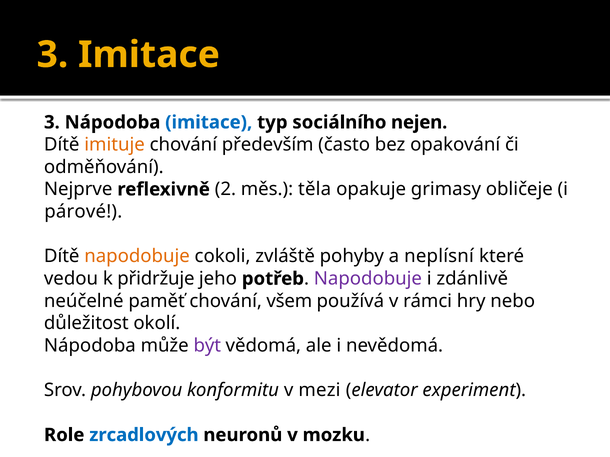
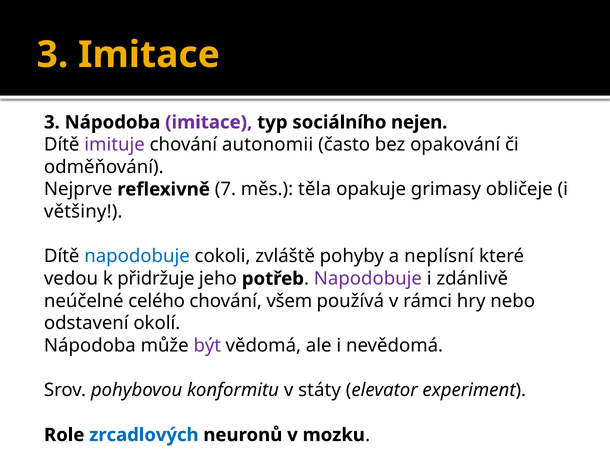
imitace colour: blue -> purple (209, 122)
imituje colour: orange -> purple (115, 145)
především: především -> autonomii (268, 145)
2: 2 -> 7 (225, 190)
párové: párové -> většiny (83, 212)
napodobuje colour: orange -> blue (137, 257)
paměť: paměť -> celého (157, 301)
důležitost: důležitost -> odstavení (86, 324)
mezi: mezi -> státy (320, 391)
